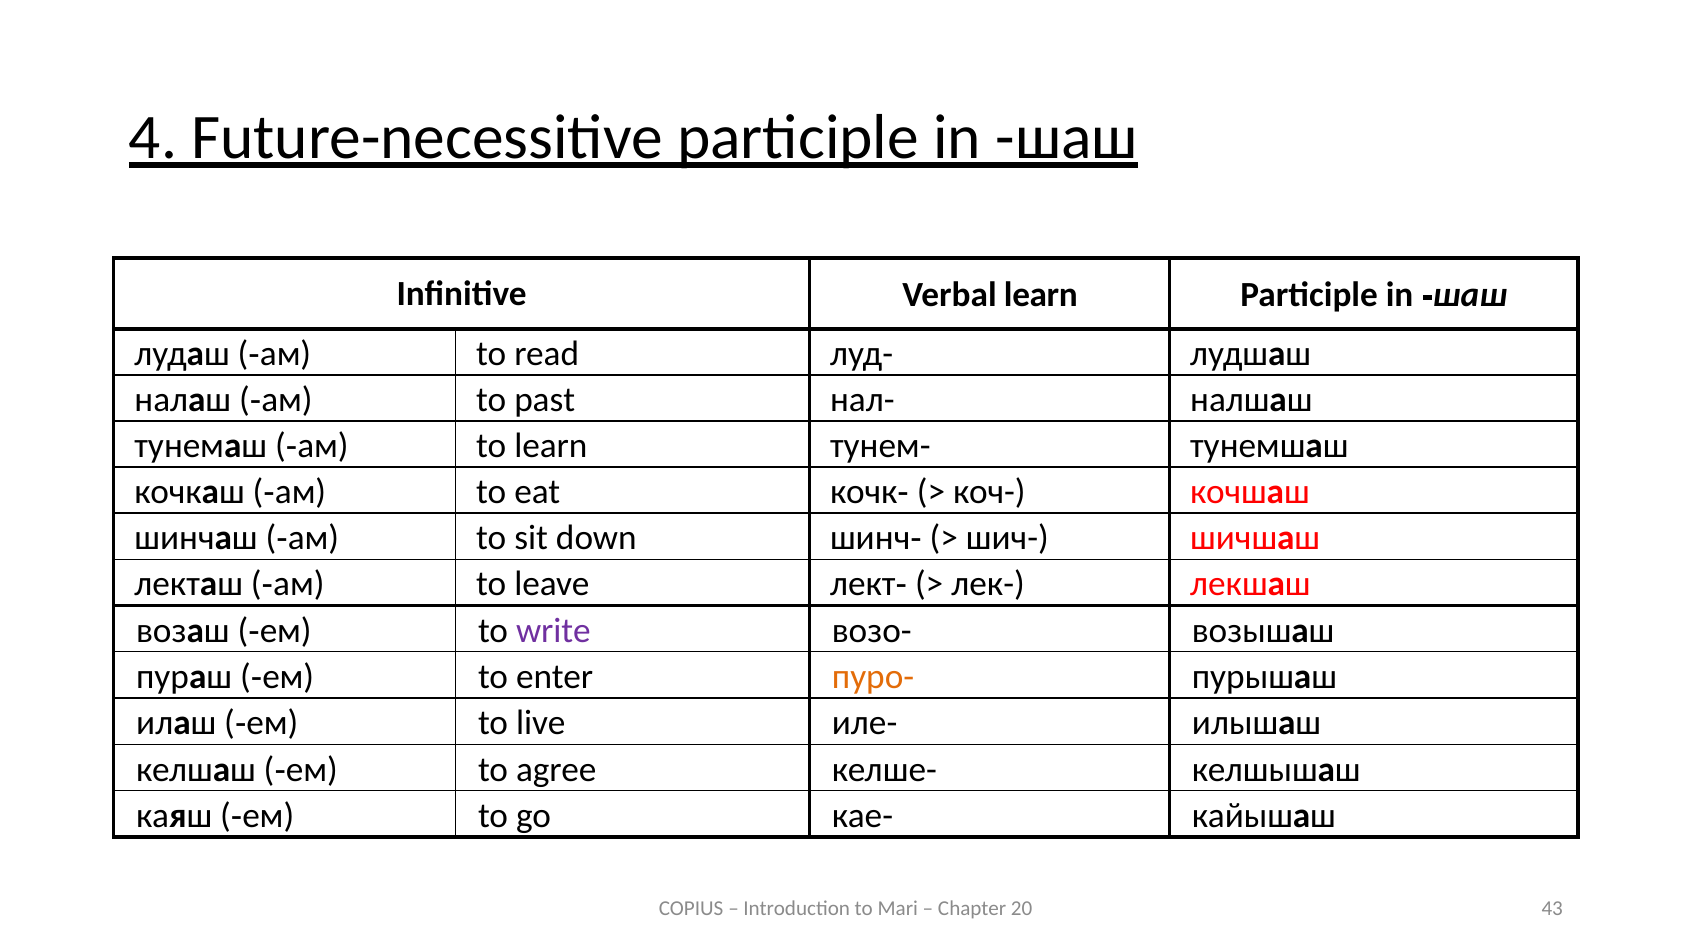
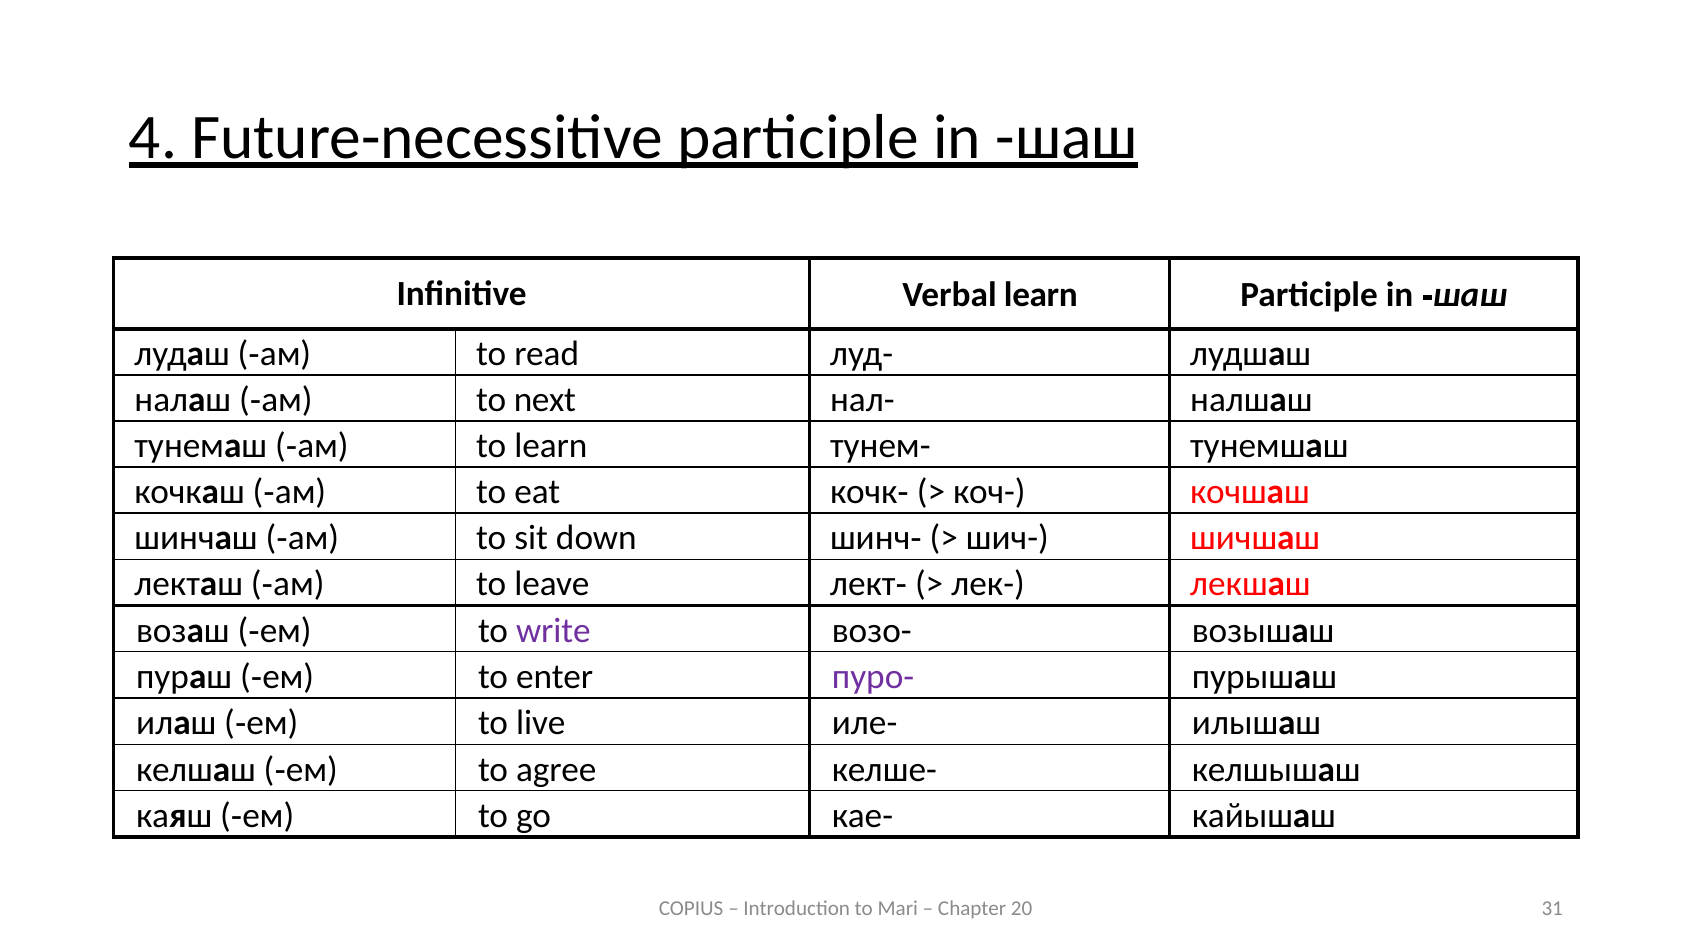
past: past -> next (545, 400)
пуро- colour: orange -> purple (873, 677)
43: 43 -> 31 (1552, 909)
